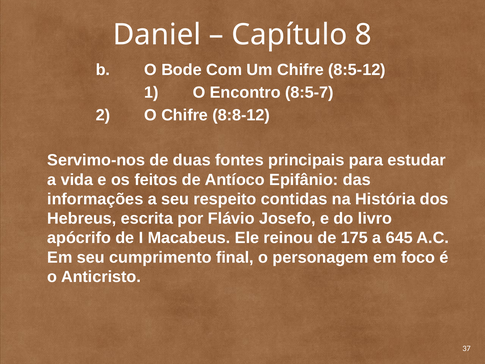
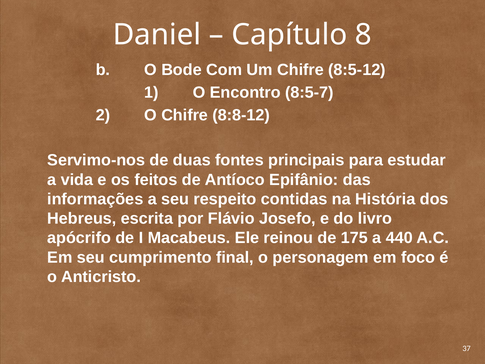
645: 645 -> 440 (399, 238)
